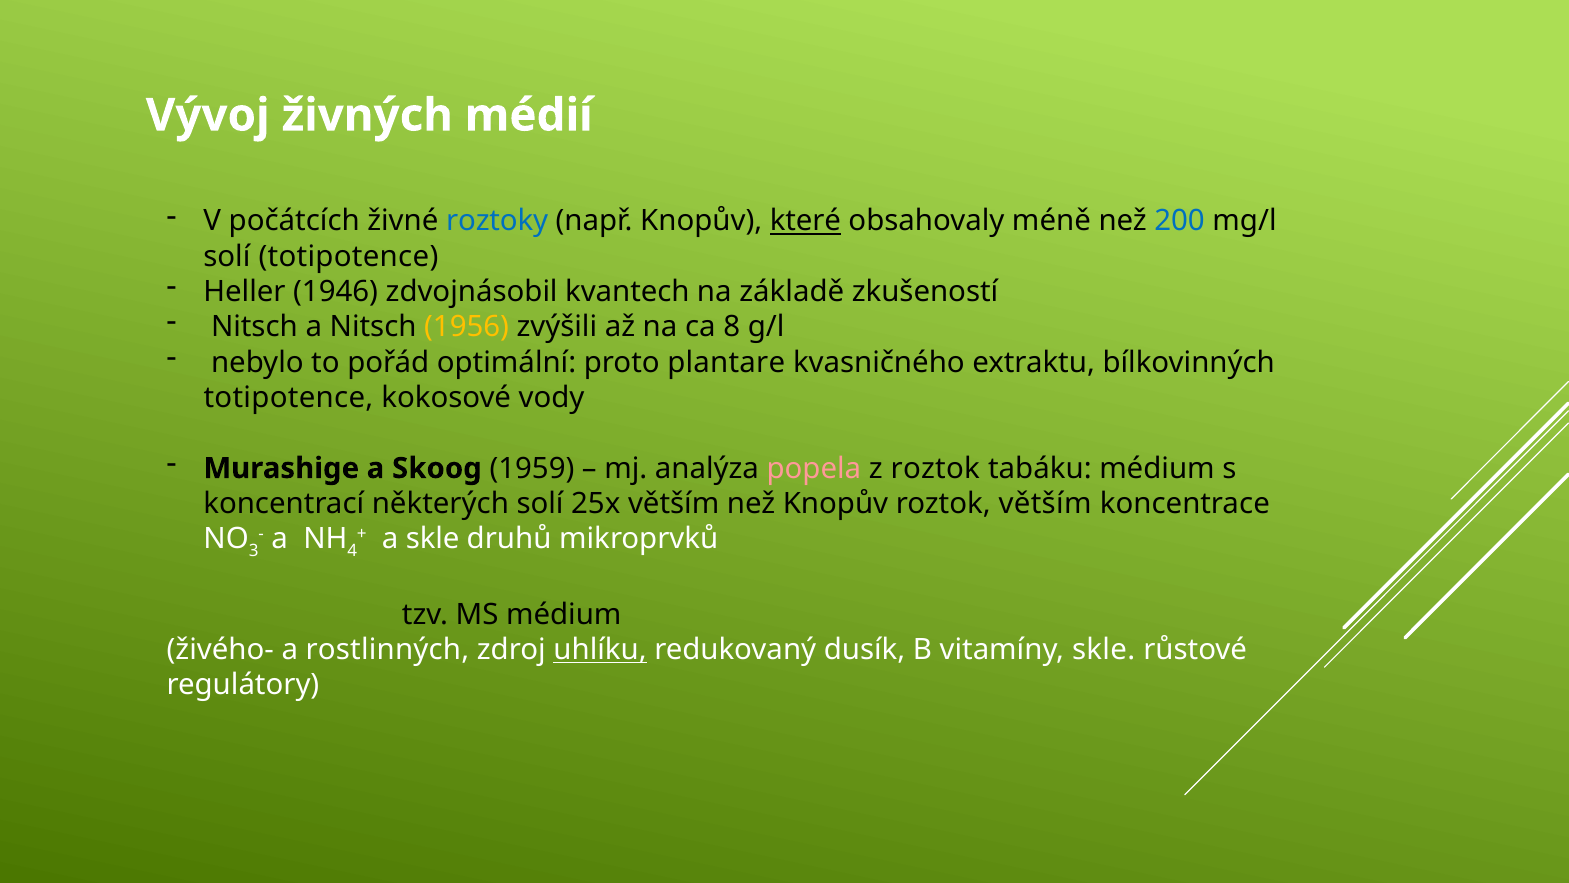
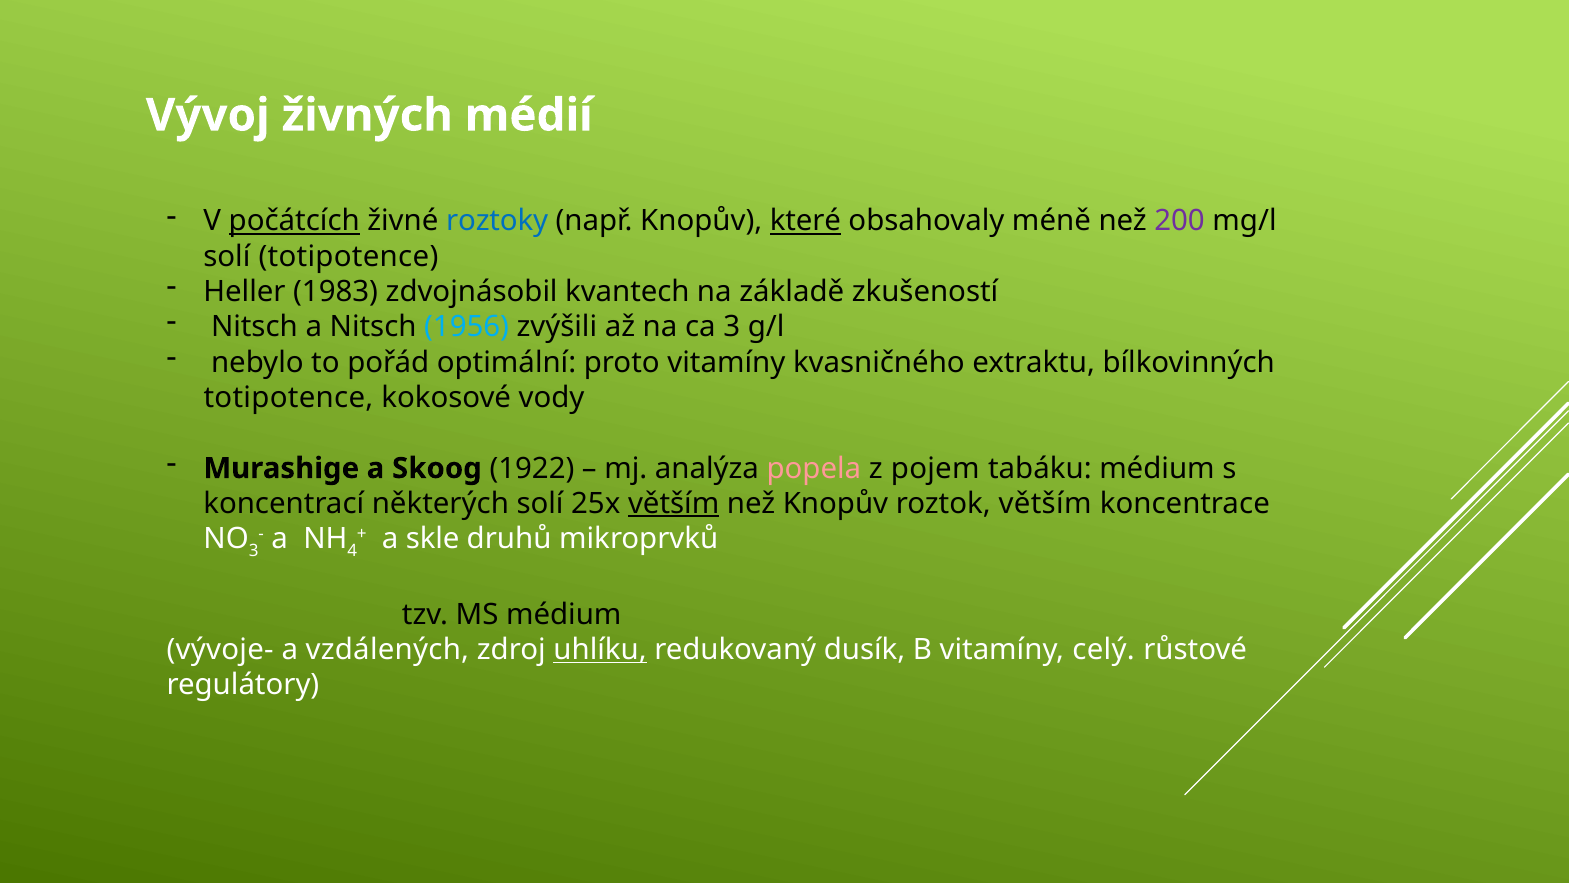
počátcích underline: none -> present (294, 221)
200 colour: blue -> purple (1180, 221)
1946: 1946 -> 1983 (336, 292)
1956 colour: yellow -> light blue (467, 327)
ca 8: 8 -> 3 (732, 327)
proto plantare: plantare -> vitamíny (726, 362)
1959: 1959 -> 1922 (532, 468)
z roztok: roztok -> pojem (935, 468)
větším underline: none -> present (674, 503)
živého-: živého- -> vývoje- (220, 649)
rostlinných: rostlinných -> vzdálených (387, 649)
vitamíny skle: skle -> celý (1104, 649)
